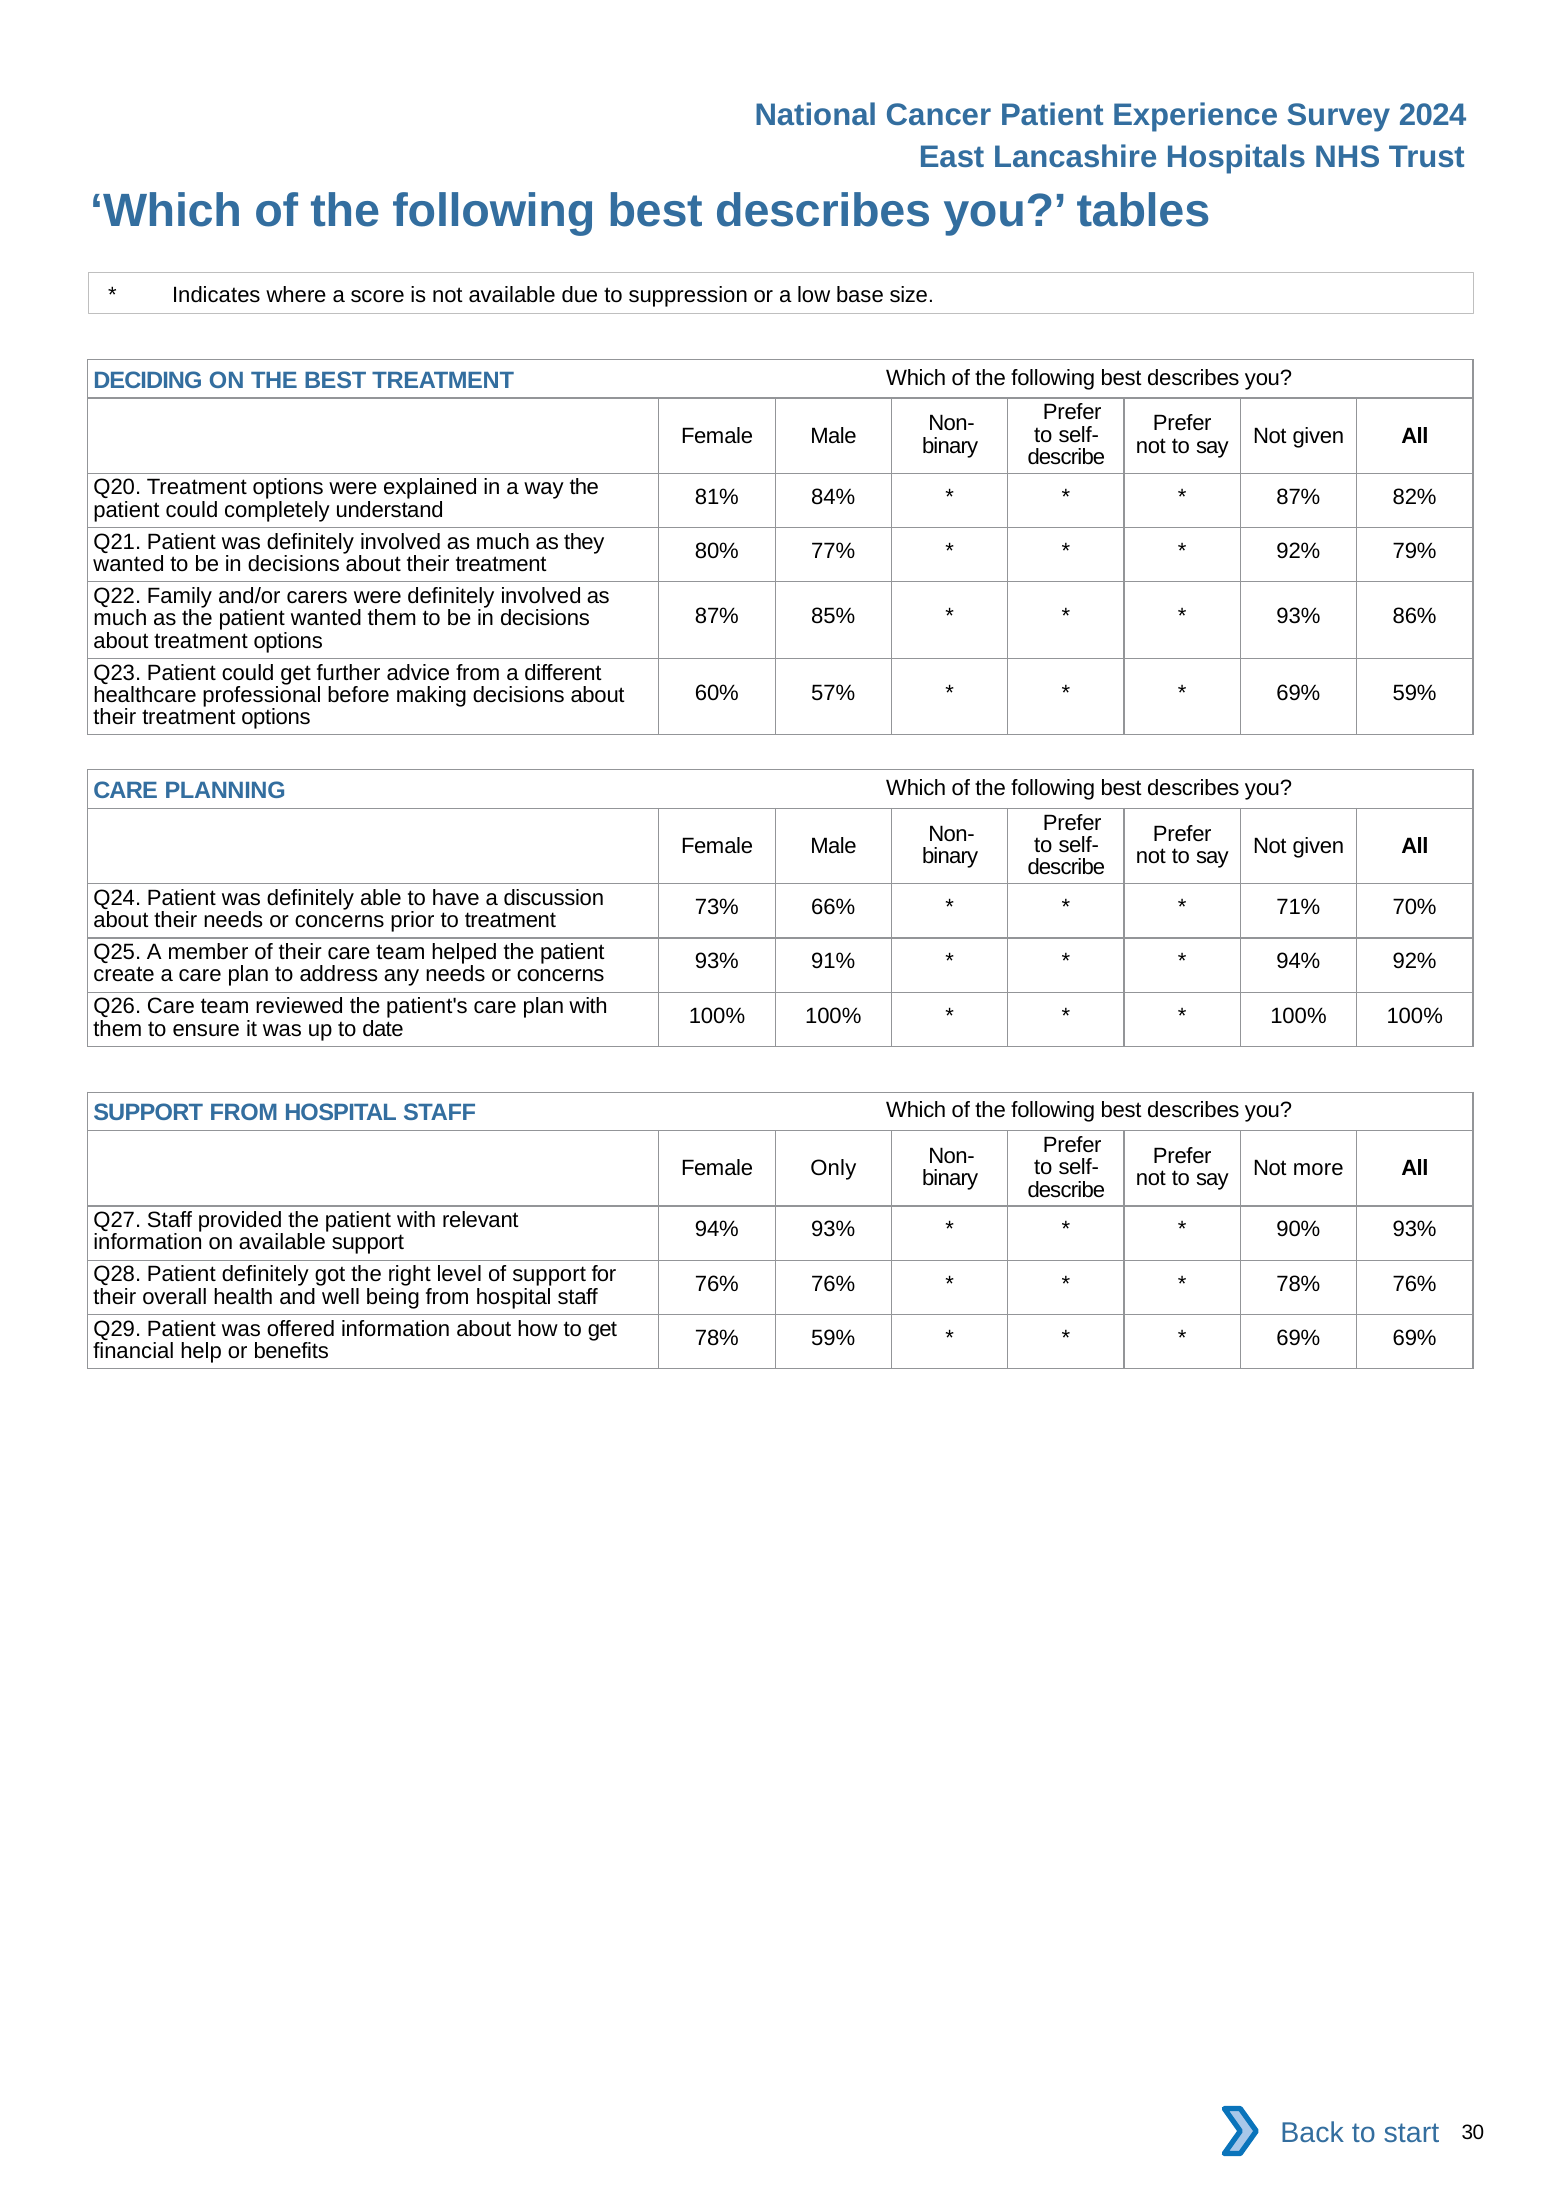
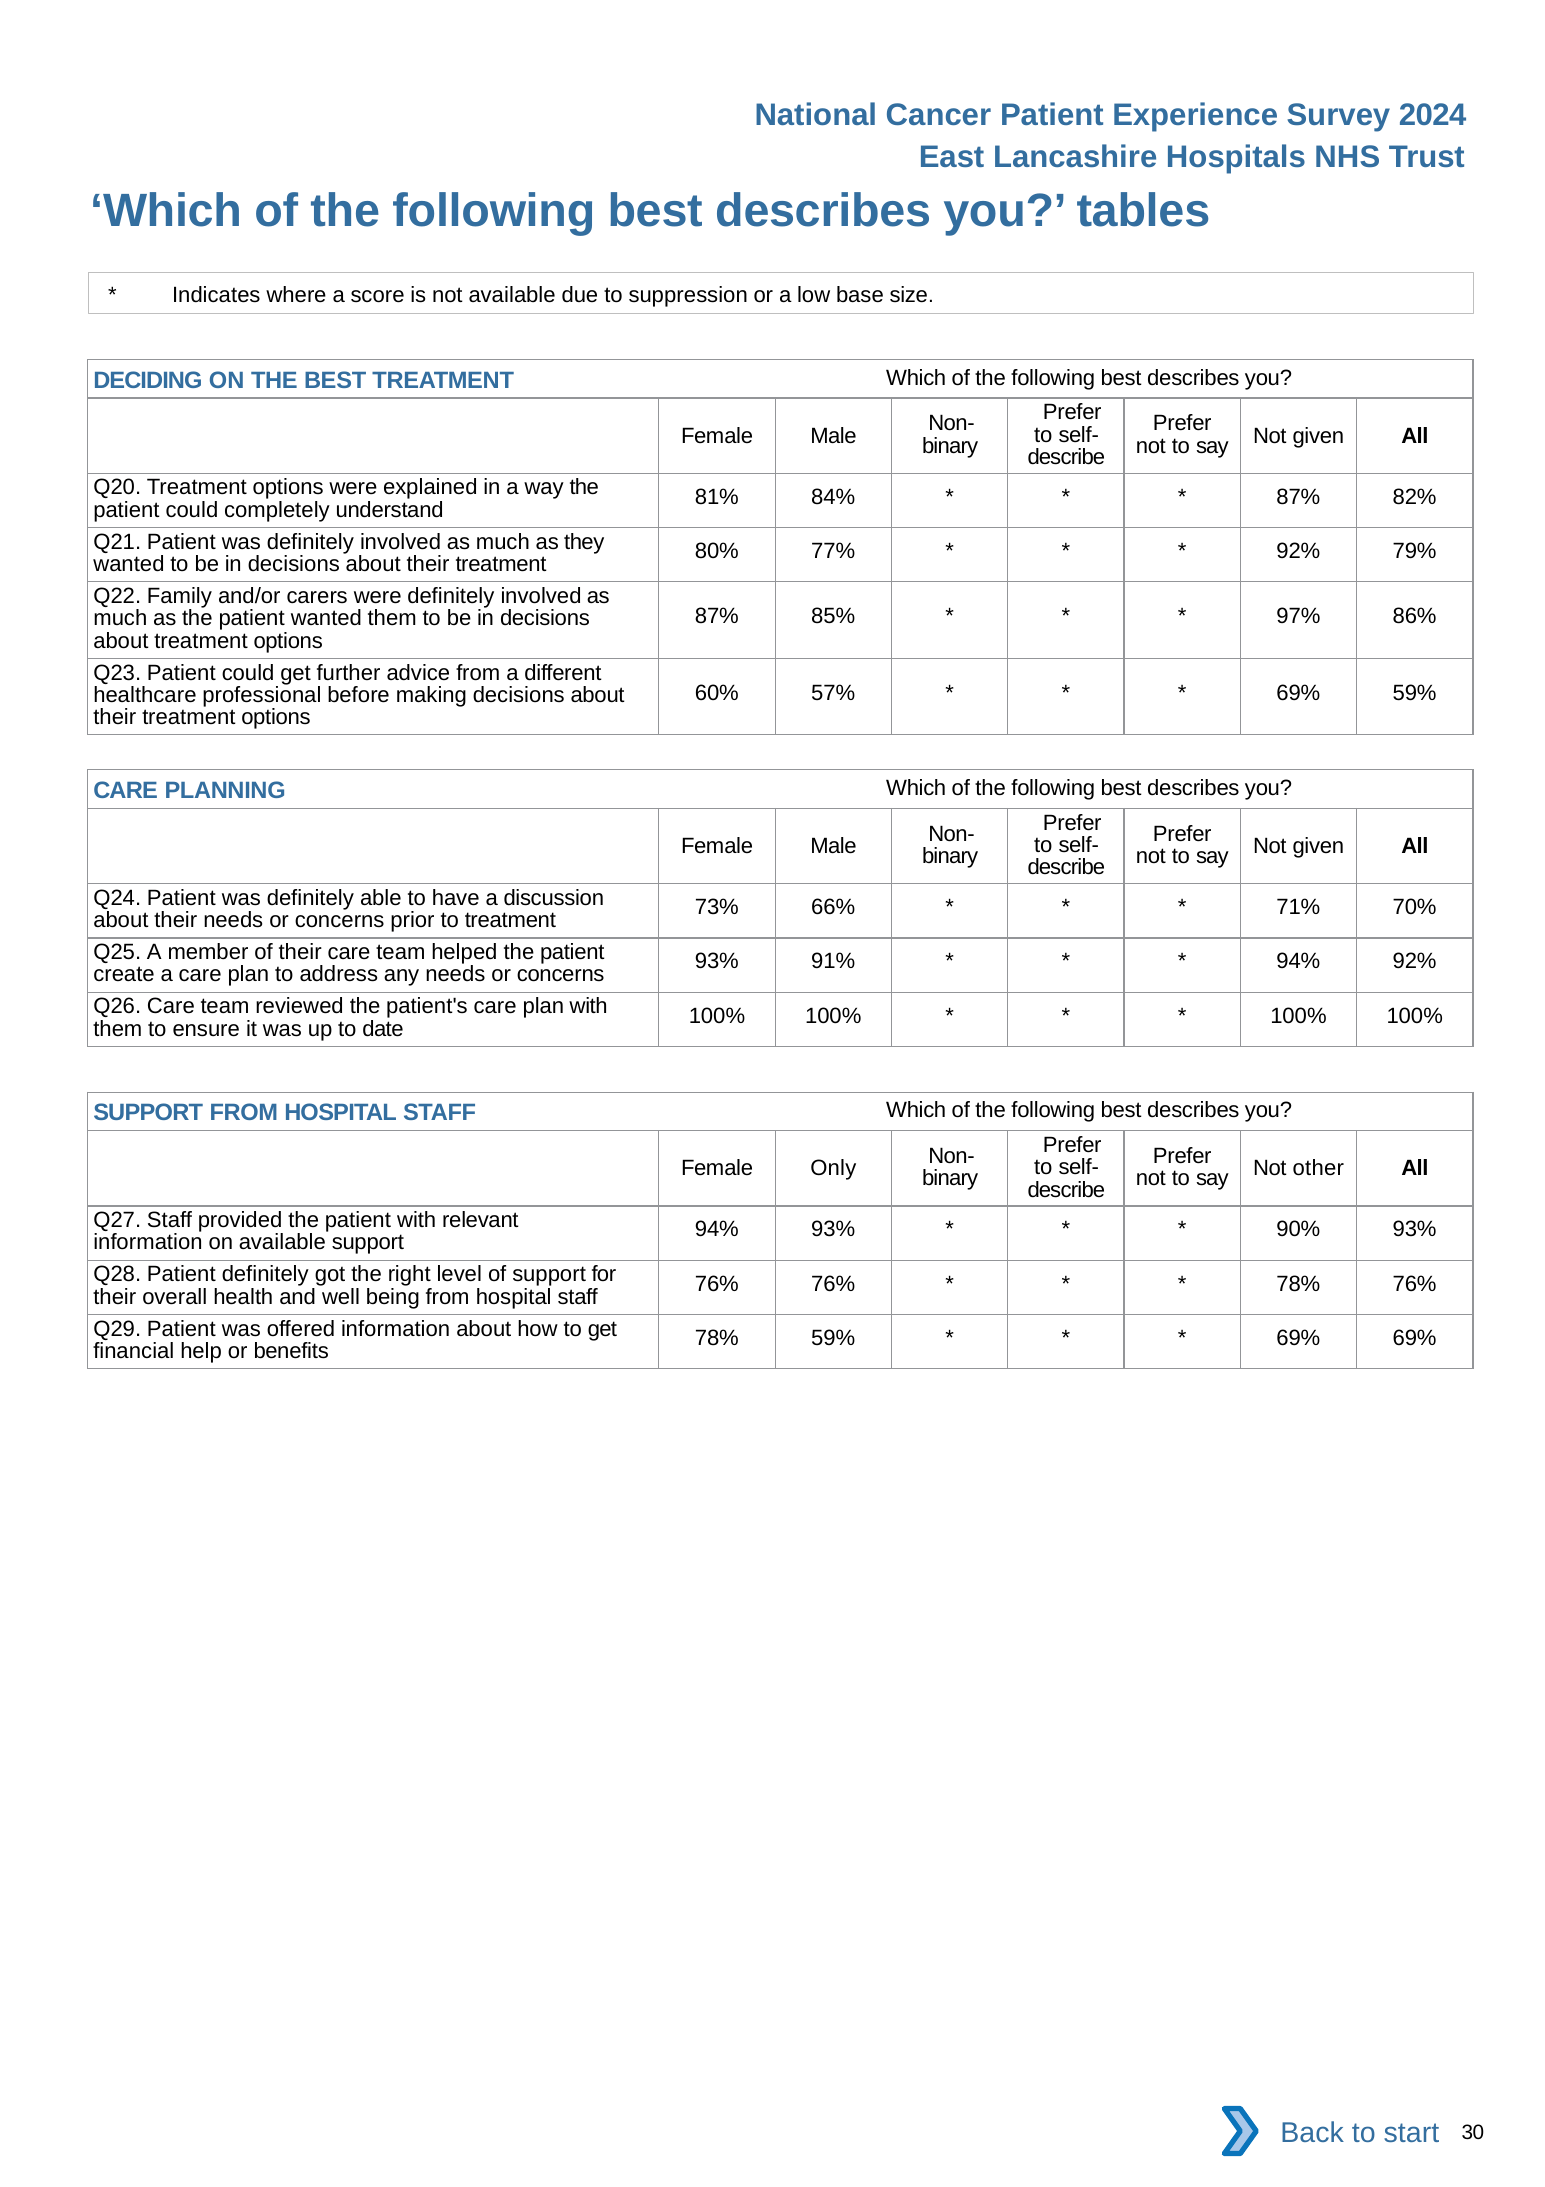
93%: 93% -> 97% (1298, 617)
more: more -> other (1318, 1168)
